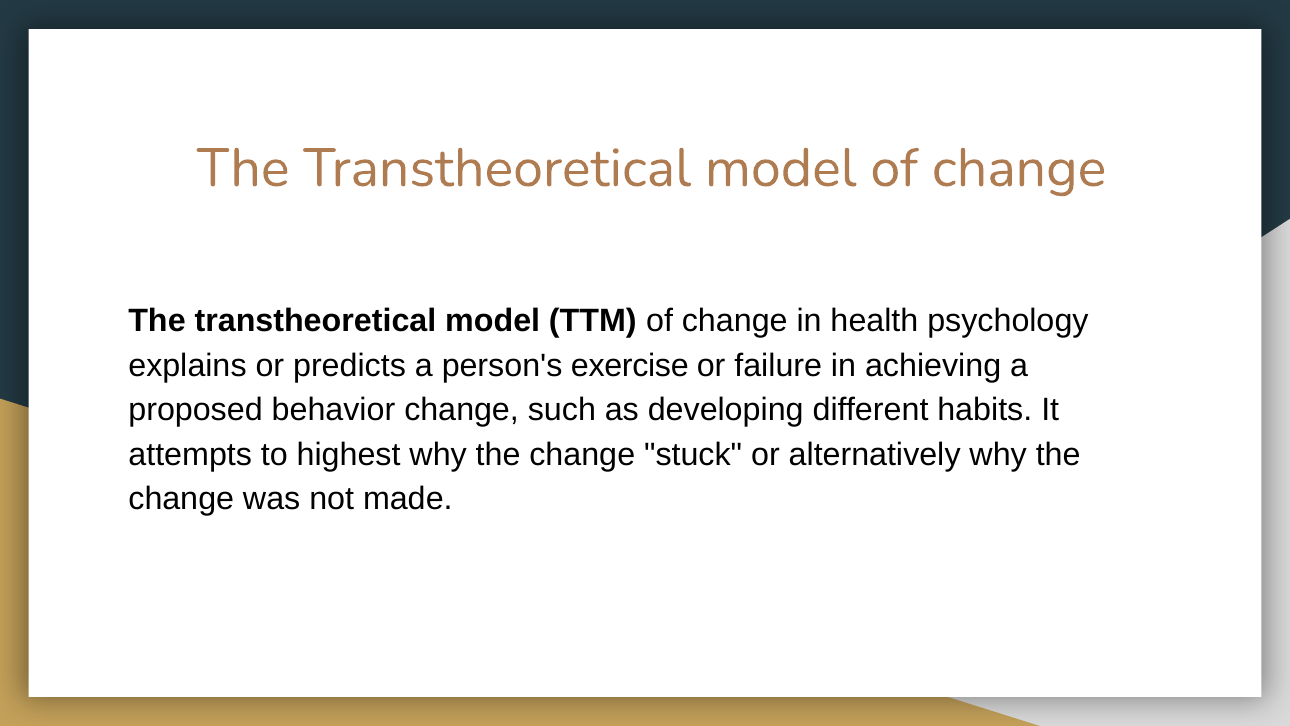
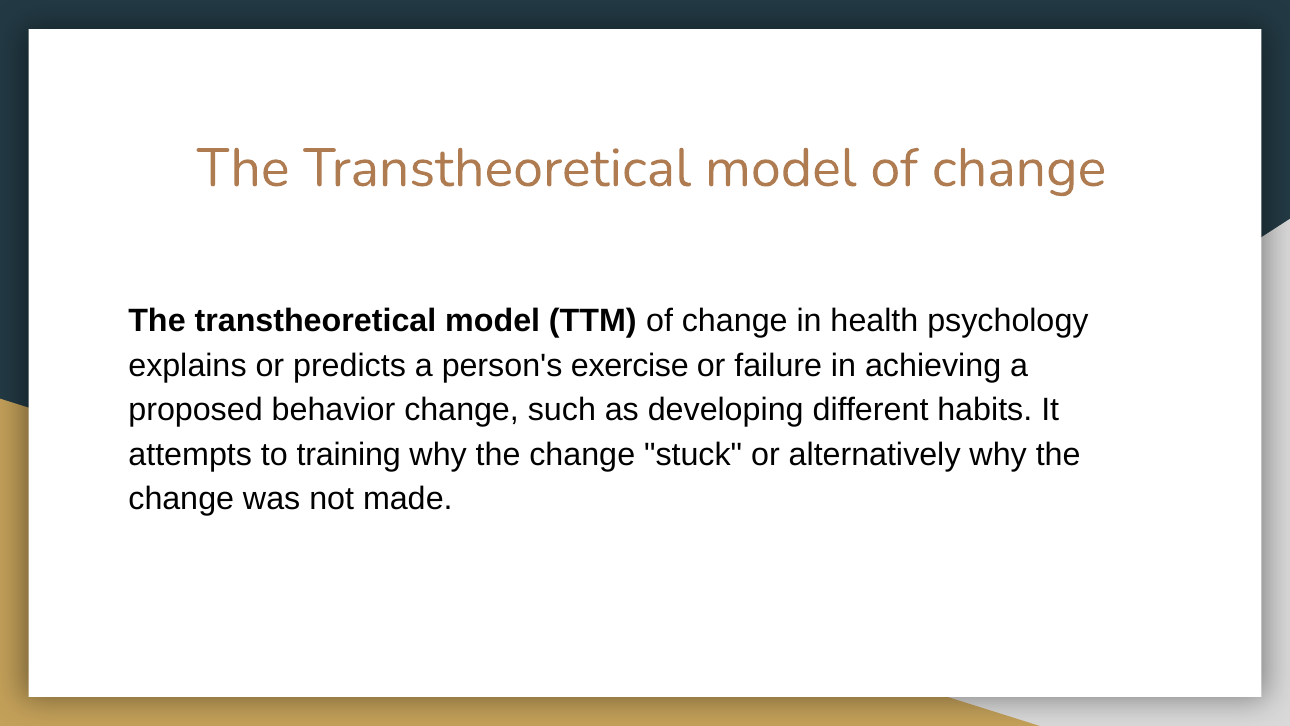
highest: highest -> training (349, 455)
